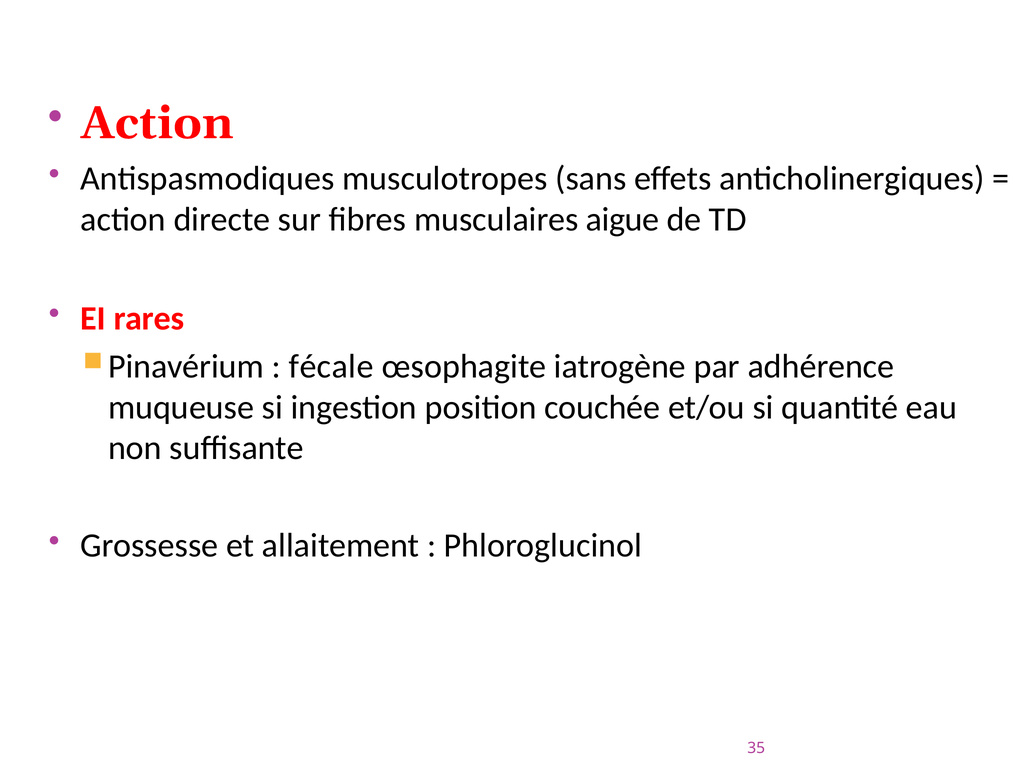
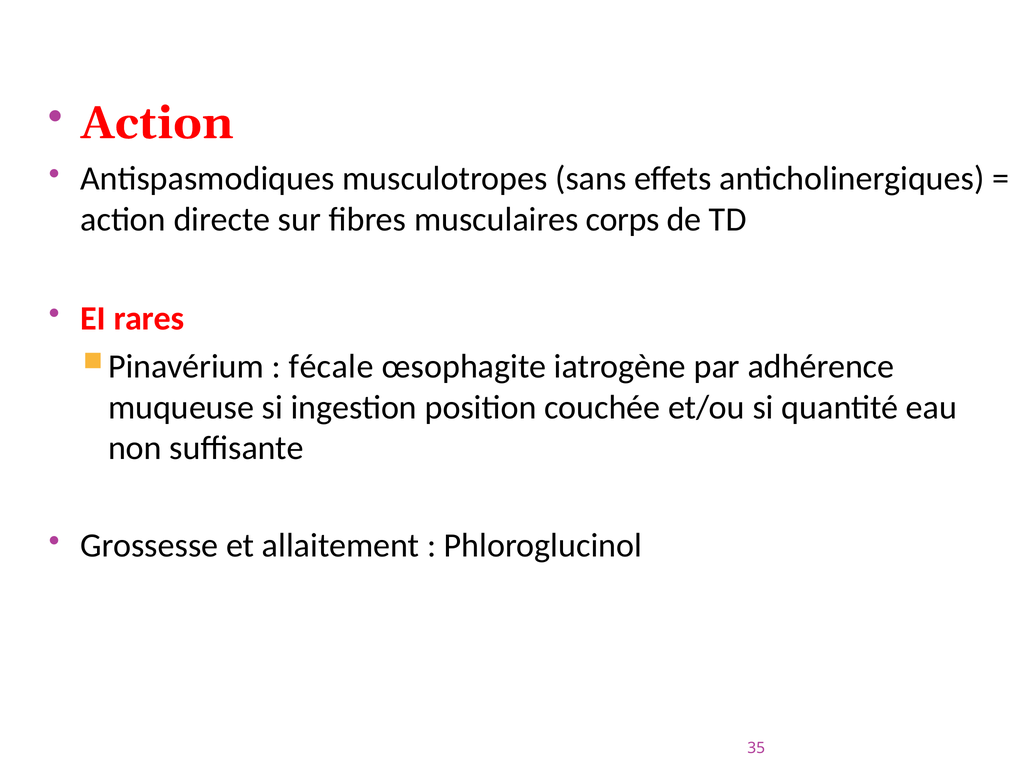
aigue: aigue -> corps (623, 220)
